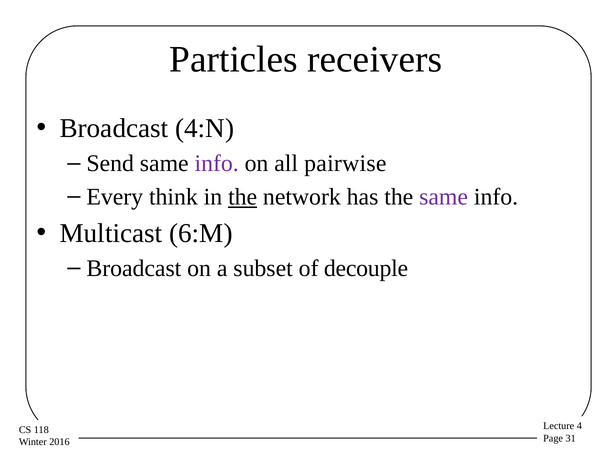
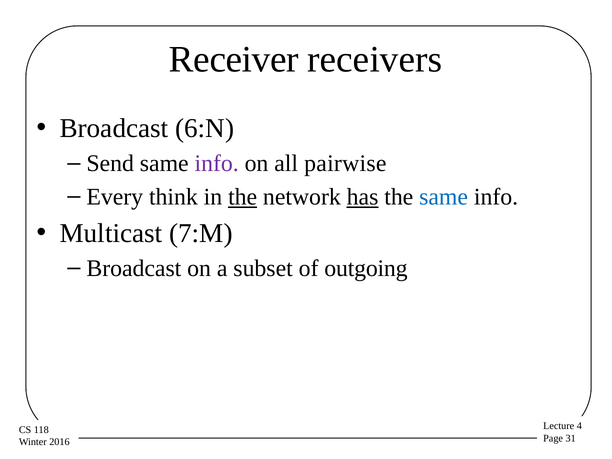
Particles: Particles -> Receiver (234, 59)
4:N: 4:N -> 6:N (205, 128)
has underline: none -> present (363, 197)
same colour: purple -> blue (444, 197)
6:M: 6:M -> 7:M (201, 233)
decouple: decouple -> outgoing (366, 268)
